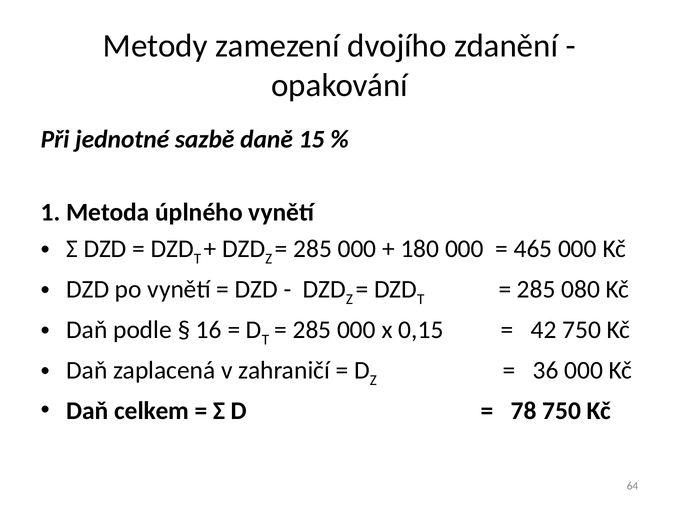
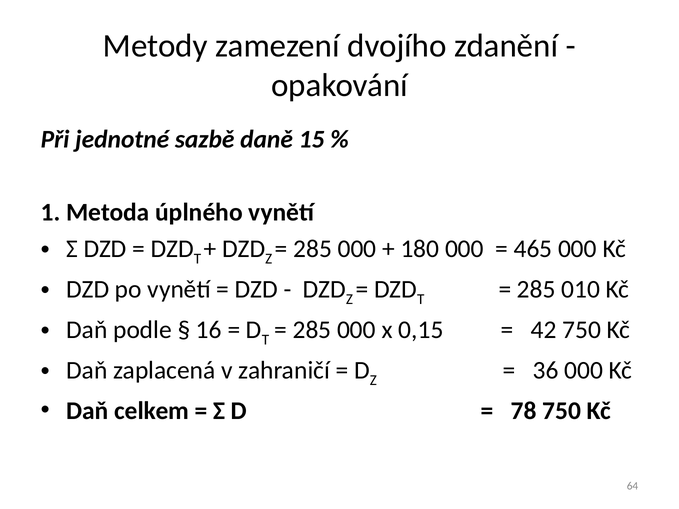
080: 080 -> 010 (581, 290)
